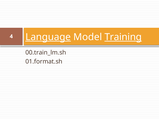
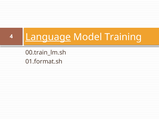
Training underline: present -> none (123, 37)
